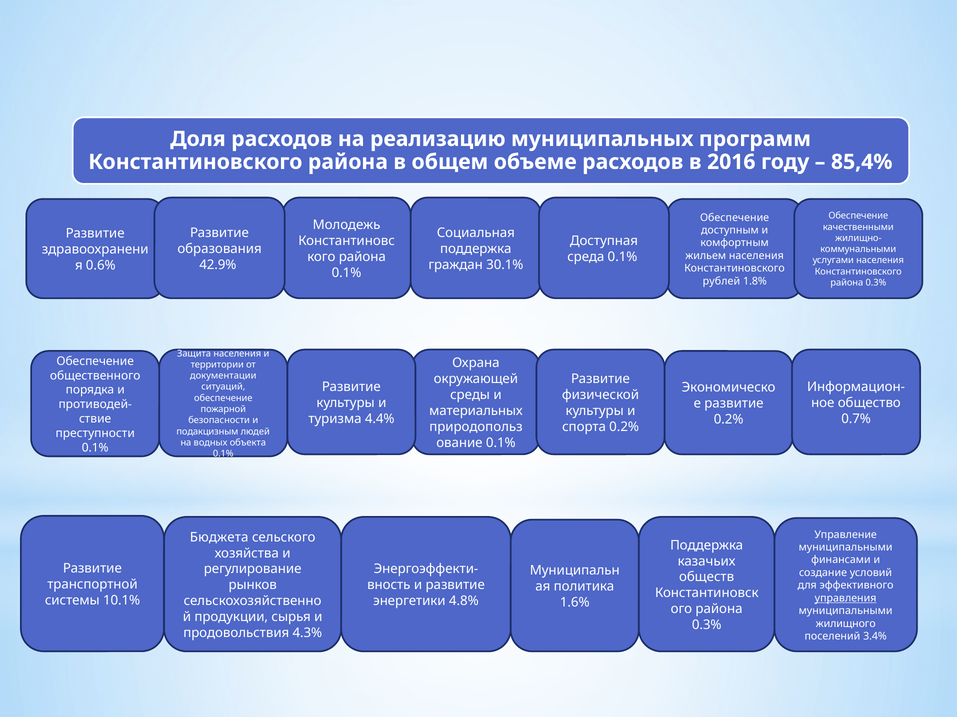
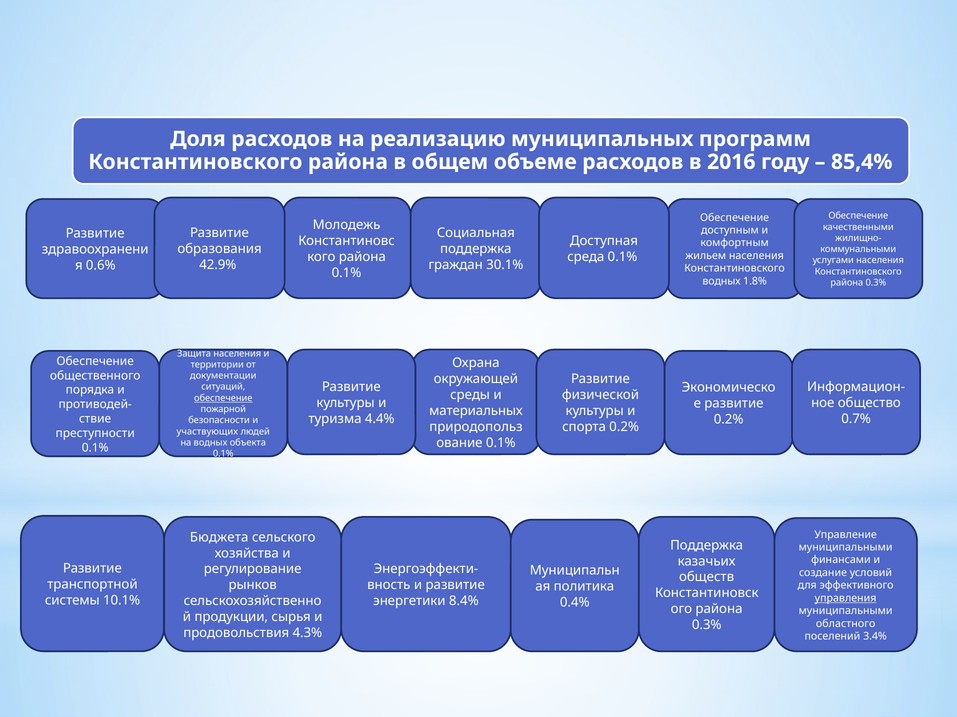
рублей: рублей -> водных (722, 281)
обеспечение underline: none -> present (223, 398)
подакцизным: подакцизным -> участвующих (207, 432)
4.8%: 4.8% -> 8.4% (464, 602)
1.6%: 1.6% -> 0.4% (575, 603)
жилищного: жилищного -> областного (846, 624)
